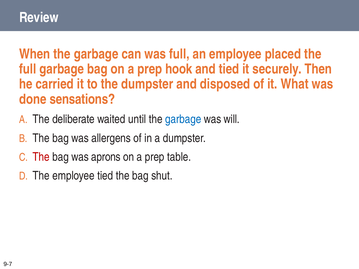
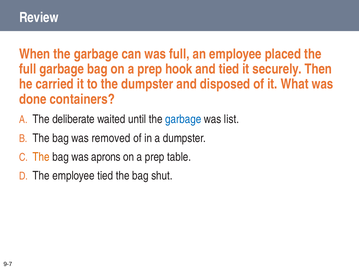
sensations: sensations -> containers (82, 99)
will: will -> list (232, 119)
allergens: allergens -> removed (111, 138)
The colour: red -> orange (41, 157)
